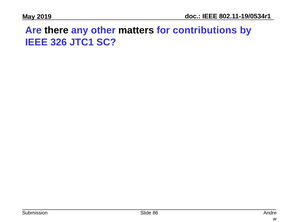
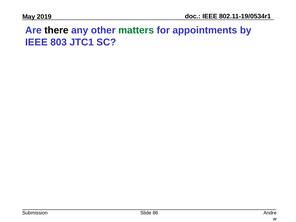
matters colour: black -> green (136, 30)
contributions: contributions -> appointments (205, 30)
326: 326 -> 803 (59, 42)
